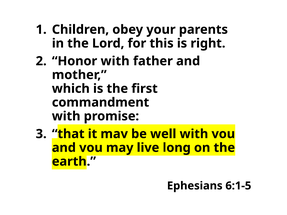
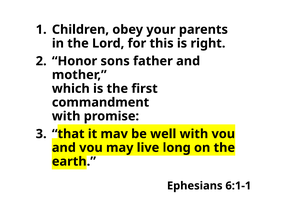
Honor with: with -> sons (115, 61)
6:1-5: 6:1-5 -> 6:1-1 (238, 186)
